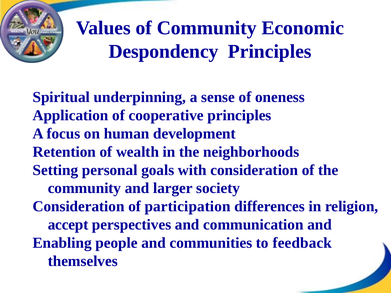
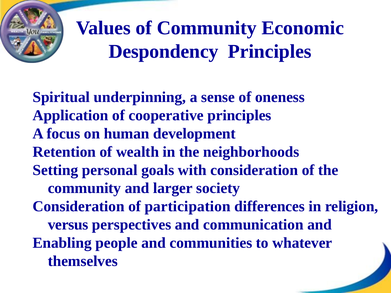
accept: accept -> versus (68, 225)
feedback: feedback -> whatever (302, 243)
